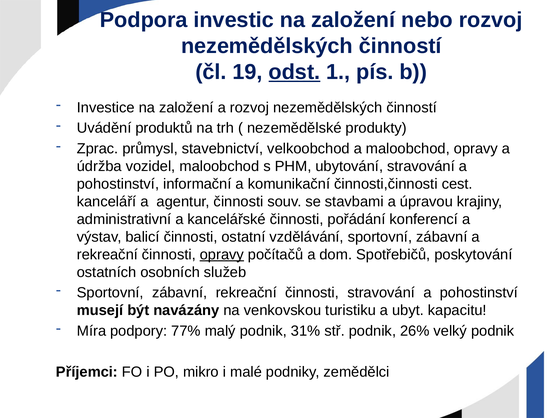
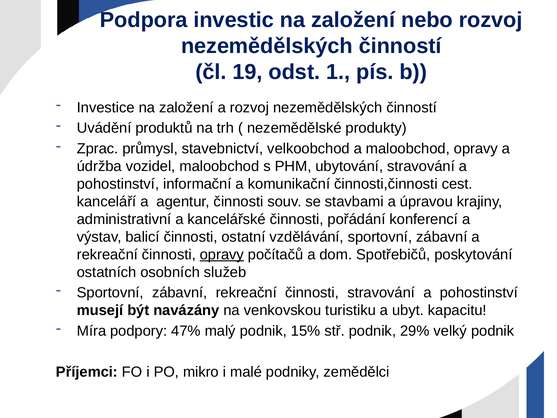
odst underline: present -> none (294, 72)
77%: 77% -> 47% (186, 331)
31%: 31% -> 15% (306, 331)
26%: 26% -> 29% (415, 331)
